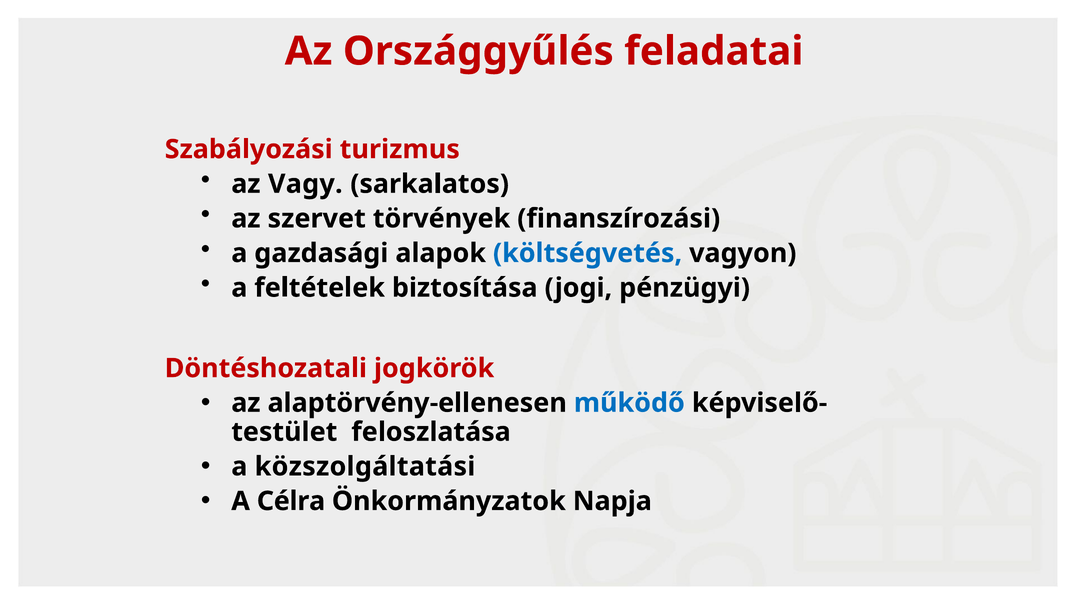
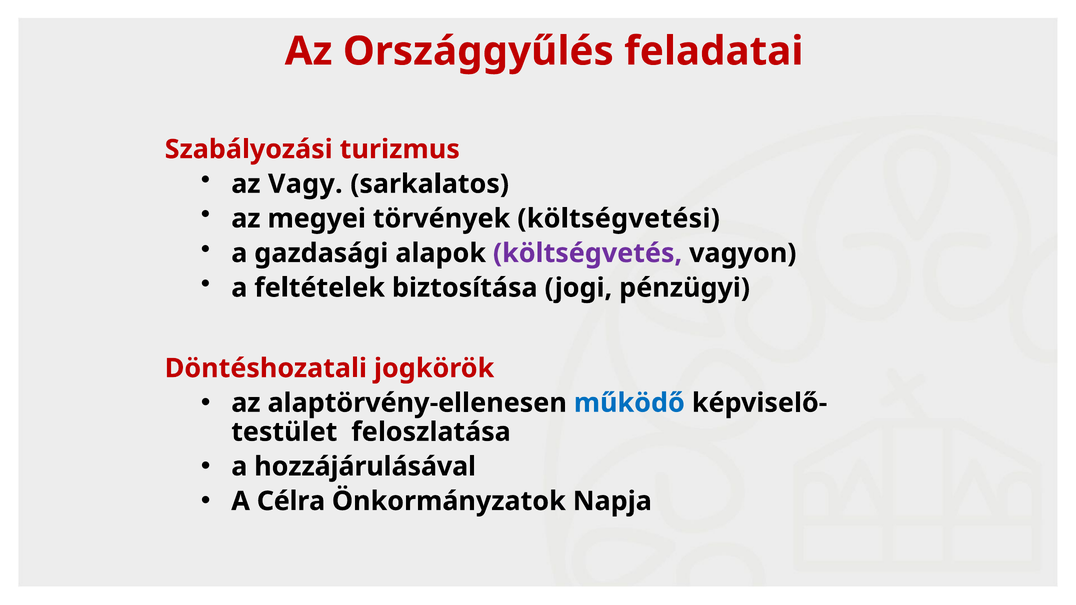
szervet: szervet -> megyei (317, 219)
finanszírozási: finanszírozási -> költségvetési (619, 219)
költségvetés colour: blue -> purple (588, 253)
közszolgáltatási: közszolgáltatási -> hozzájárulásával (365, 467)
